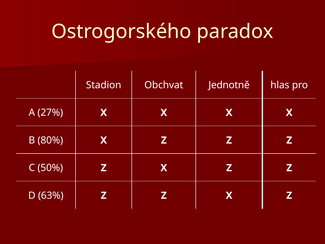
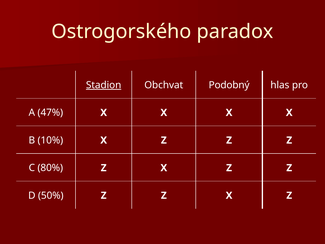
Stadion underline: none -> present (104, 85)
Jednotně: Jednotně -> Podobný (229, 85)
27%: 27% -> 47% (50, 113)
80%: 80% -> 10% (50, 140)
50%: 50% -> 80% (50, 168)
63%: 63% -> 50% (51, 195)
